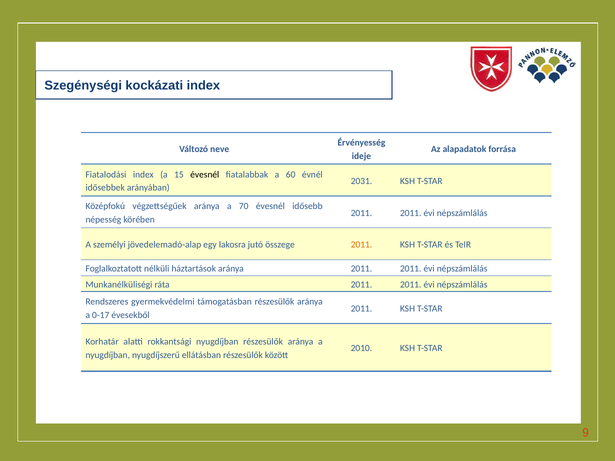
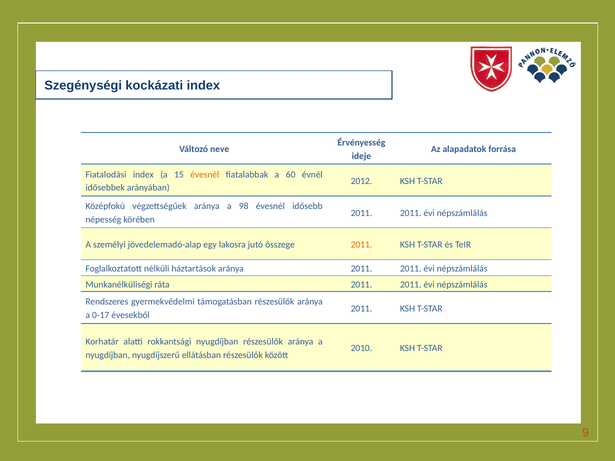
évesnél colour: black -> orange (205, 175)
2031: 2031 -> 2012 (361, 181)
70: 70 -> 98 (244, 206)
